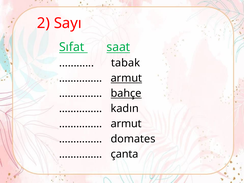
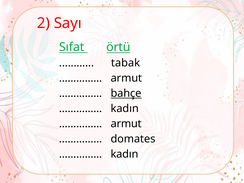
saat: saat -> örtü (118, 47)
armut underline: present -> none (126, 78)
çanta: çanta -> kadın (125, 154)
